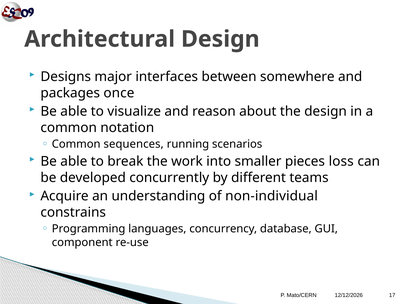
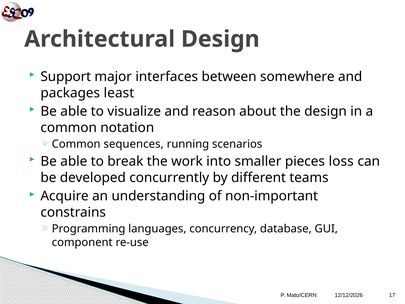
Designs: Designs -> Support (66, 77)
once: once -> least (119, 93)
non-individual: non-individual -> non-important (272, 196)
